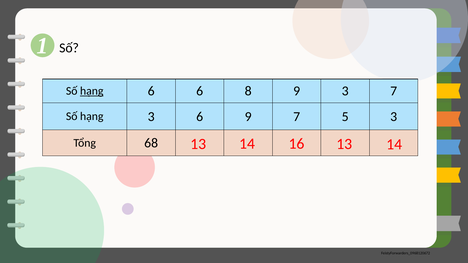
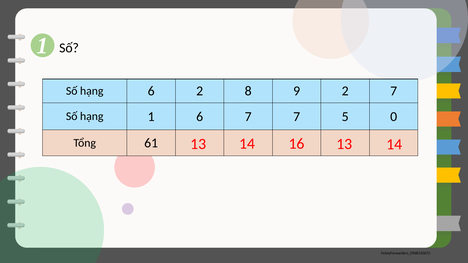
hạng underline: present -> none (92, 91)
6 6: 6 -> 2 (200, 91)
9 3: 3 -> 2 (345, 91)
hạng 3: 3 -> 1 (151, 117)
6 9: 9 -> 7 (248, 117)
5 3: 3 -> 0 (394, 117)
68: 68 -> 61 (151, 143)
